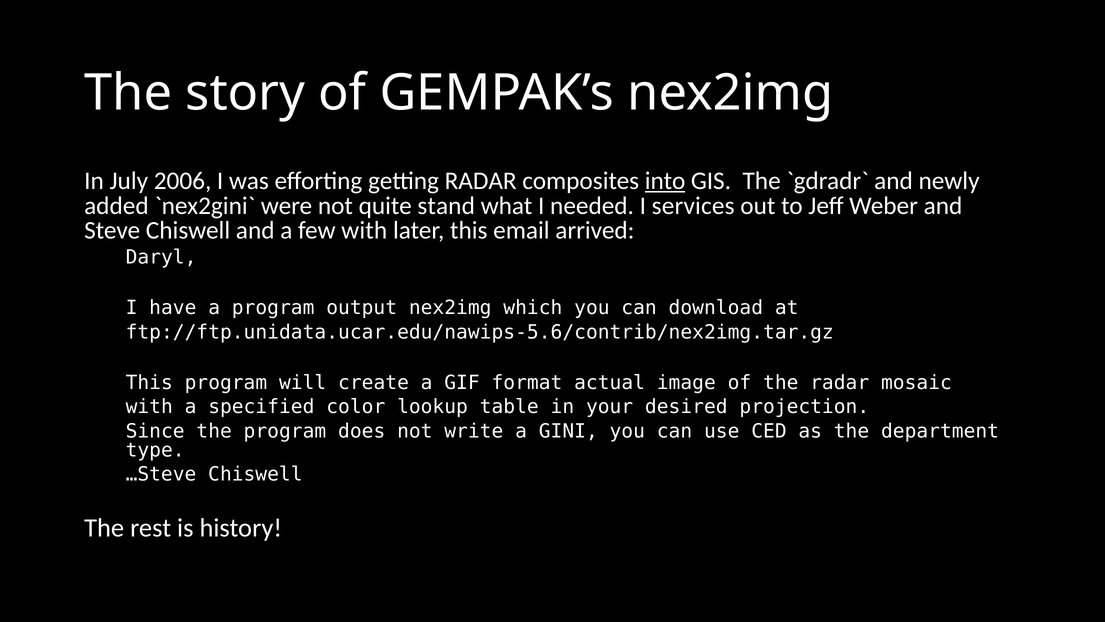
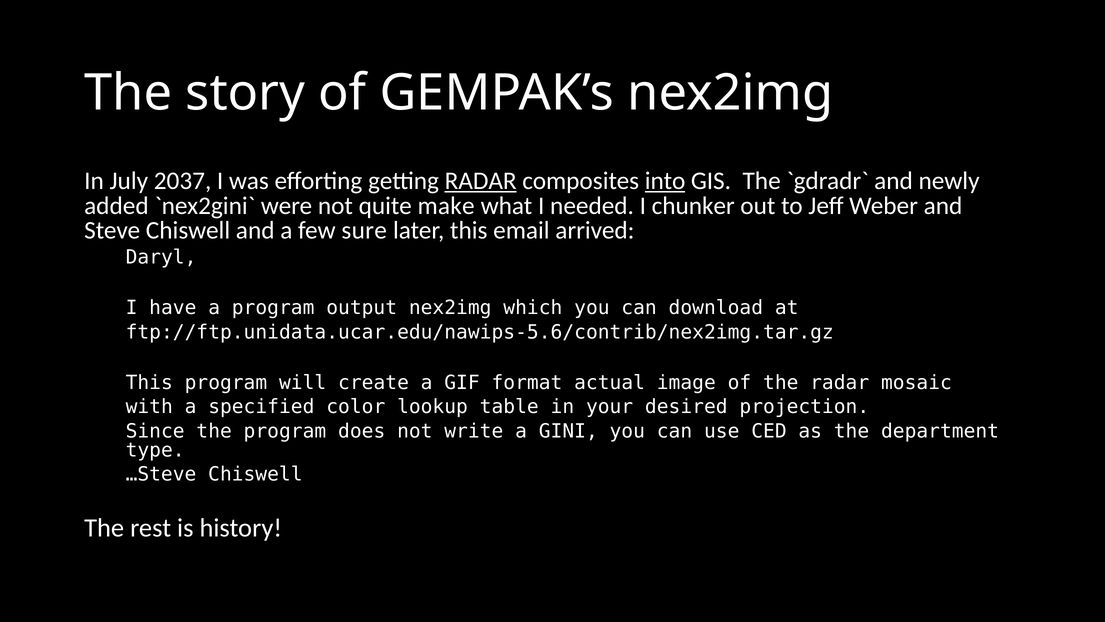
2006: 2006 -> 2037 (183, 181)
RADAR underline: none -> present (481, 181)
stand: stand -> make (446, 206)
services: services -> chunker (693, 206)
few with: with -> sure (364, 230)
